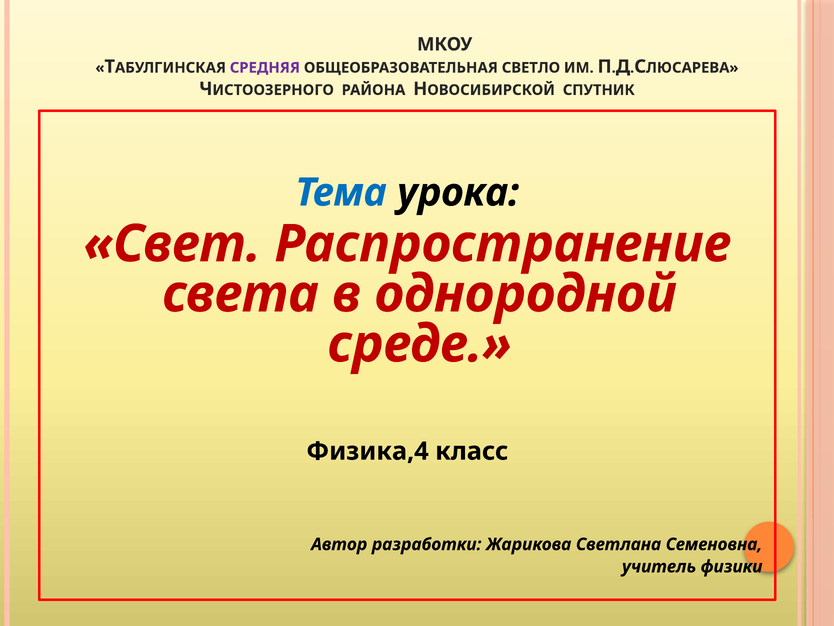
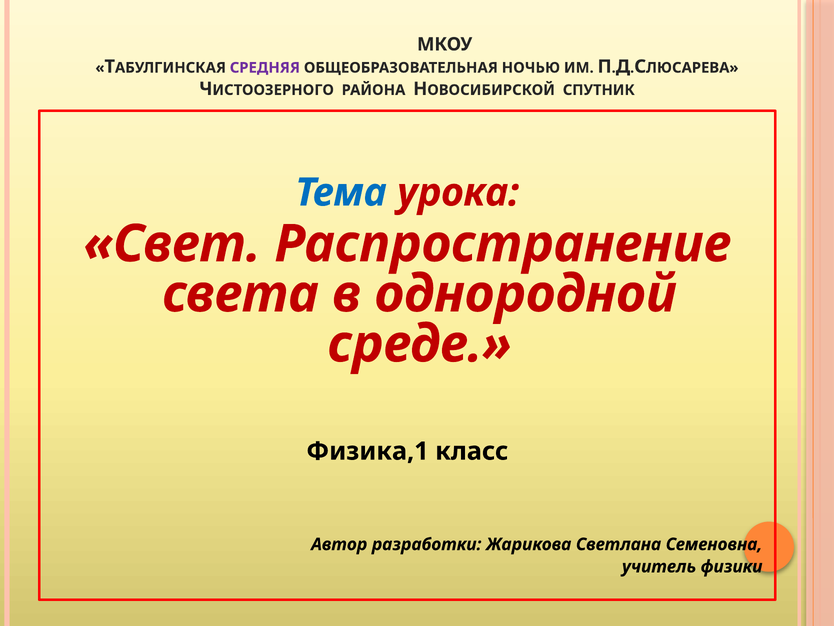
СВЕТЛО: СВЕТЛО -> НОЧЬЮ (531, 68)
урока colour: black -> red (458, 192)
Физика,4: Физика,4 -> Физика,1 (367, 451)
